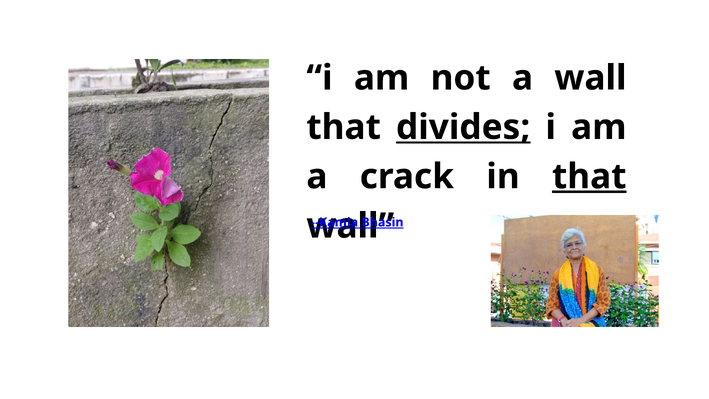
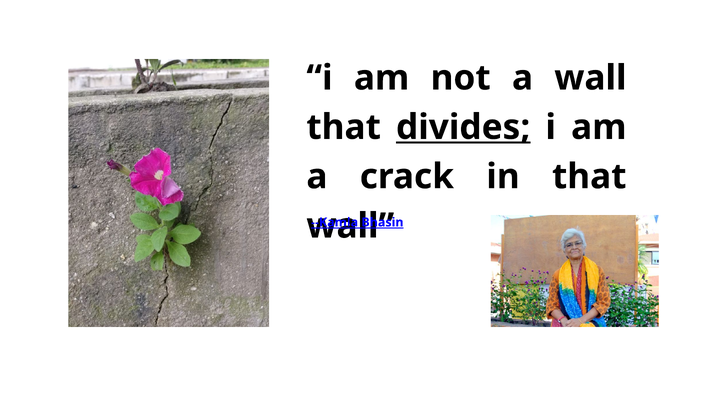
that underline: present -> none (589, 177)
